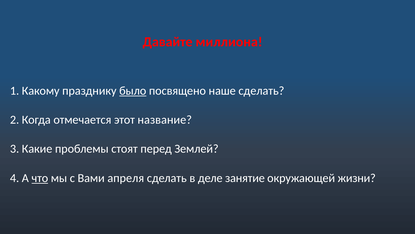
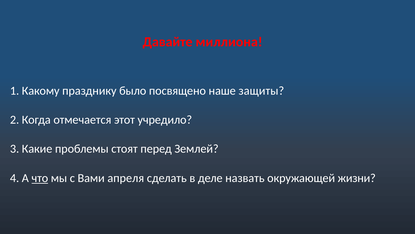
было underline: present -> none (133, 90)
наше сделать: сделать -> защиты (261, 90)
название: название -> учредило (165, 120)
занятие: занятие -> назвать (245, 178)
